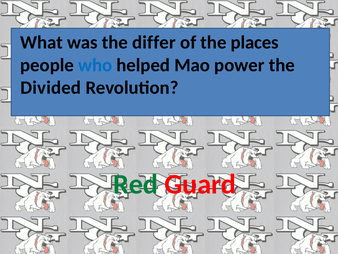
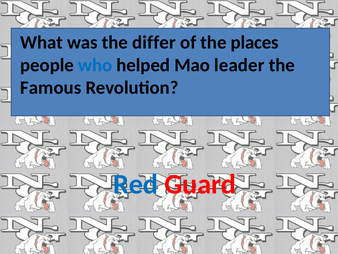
power: power -> leader (239, 65)
Divided: Divided -> Famous (51, 87)
Red colour: green -> blue (136, 184)
